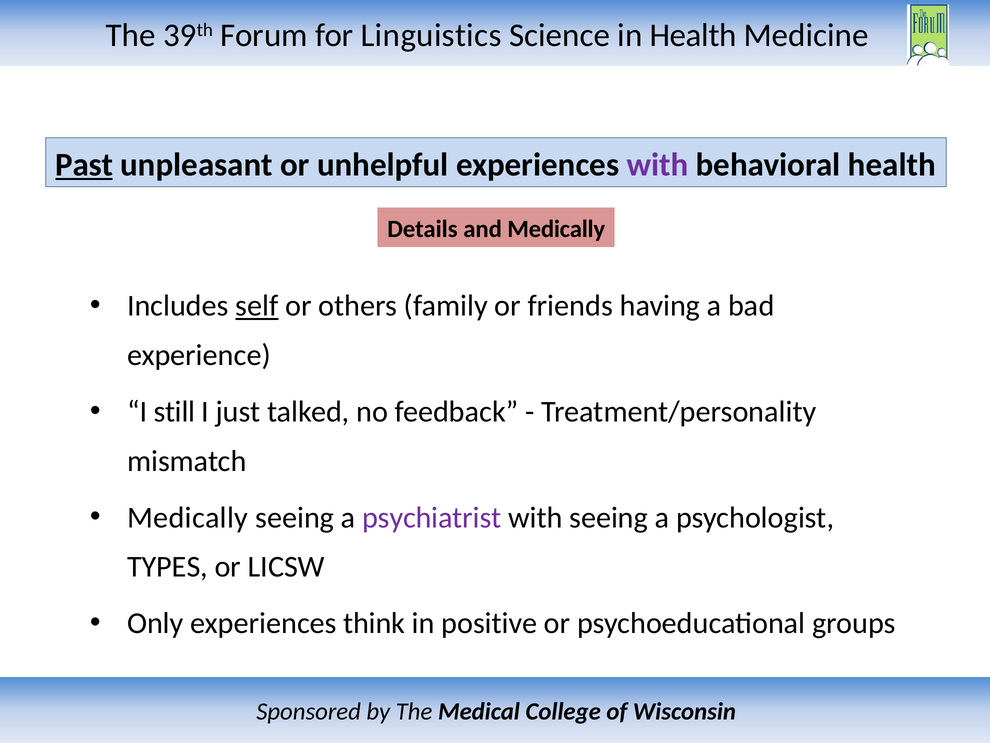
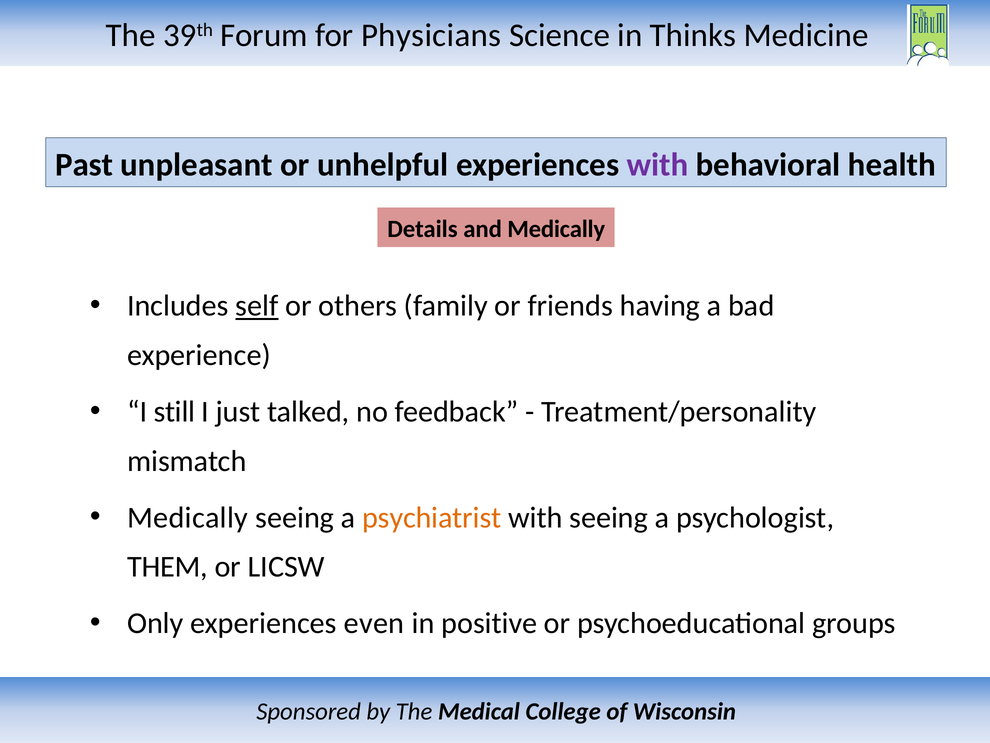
Linguistics: Linguistics -> Physicians (431, 35)
in Health: Health -> Thinks (693, 35)
Past underline: present -> none (84, 164)
psychiatrist colour: purple -> orange (432, 517)
TYPES: TYPES -> THEM (168, 567)
think: think -> even (374, 623)
